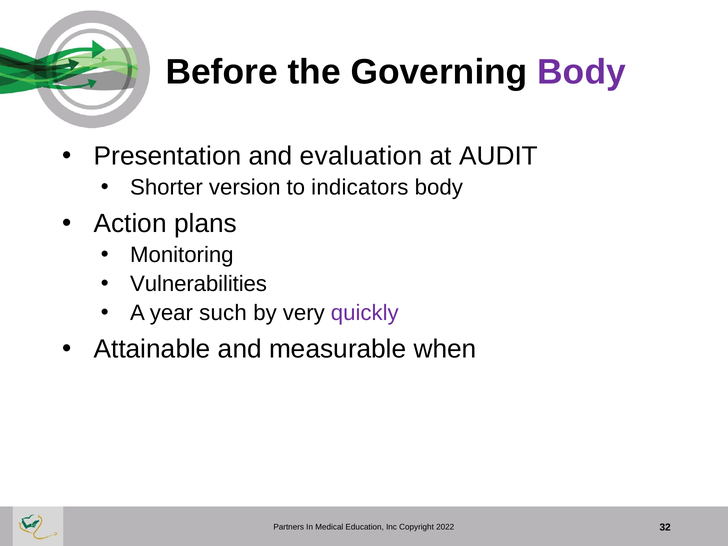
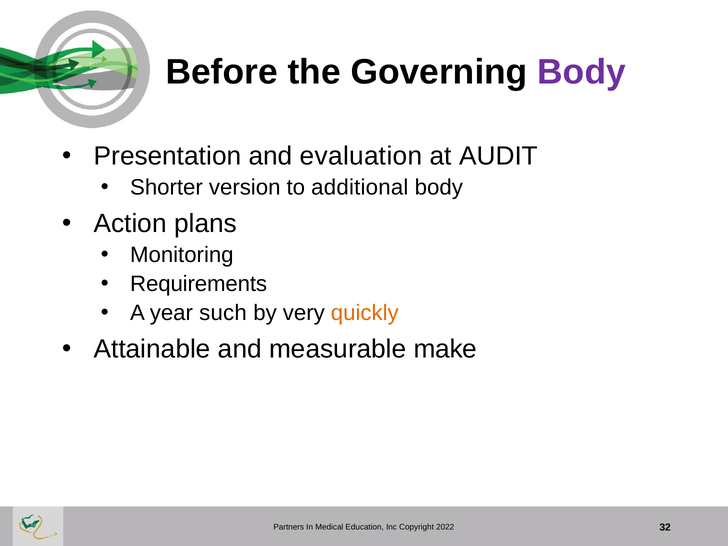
indicators: indicators -> additional (360, 187)
Vulnerabilities: Vulnerabilities -> Requirements (199, 284)
quickly colour: purple -> orange (365, 313)
when: when -> make (445, 349)
